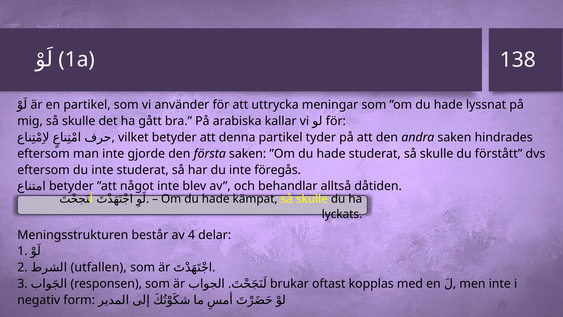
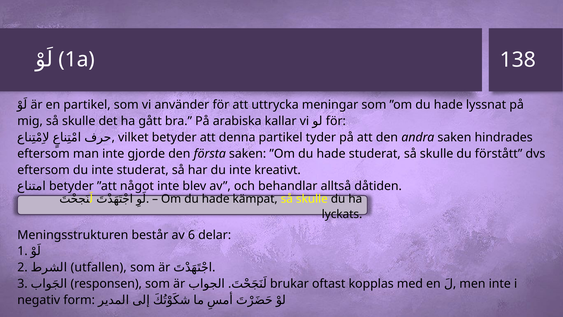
föregås: föregås -> kreativt (278, 170)
av 4: 4 -> 6 (191, 235)
